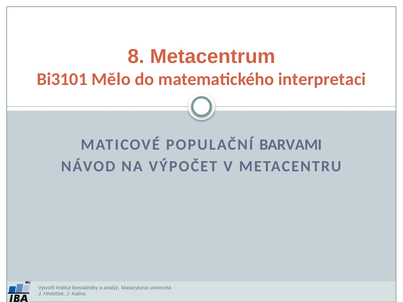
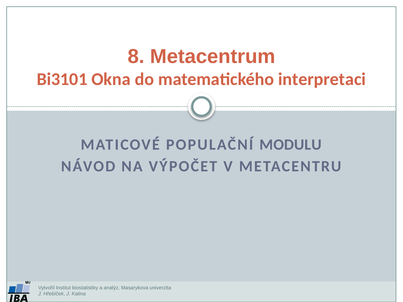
Mělo: Mělo -> Okna (111, 79)
BARVAMI: BARVAMI -> MODULU (291, 145)
